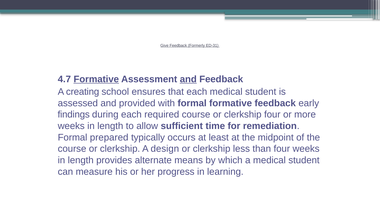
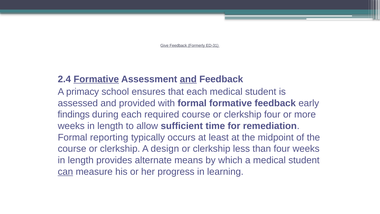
4.7: 4.7 -> 2.4 (64, 79)
creating: creating -> primacy (83, 92)
prepared: prepared -> reporting (109, 137)
can underline: none -> present (65, 171)
